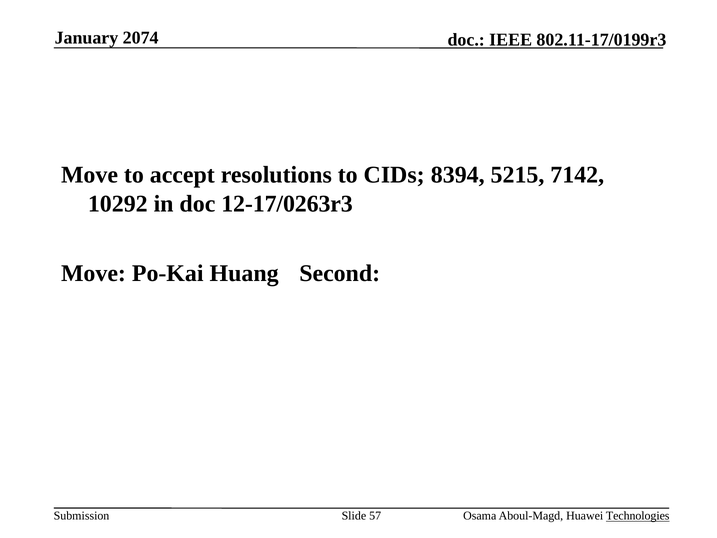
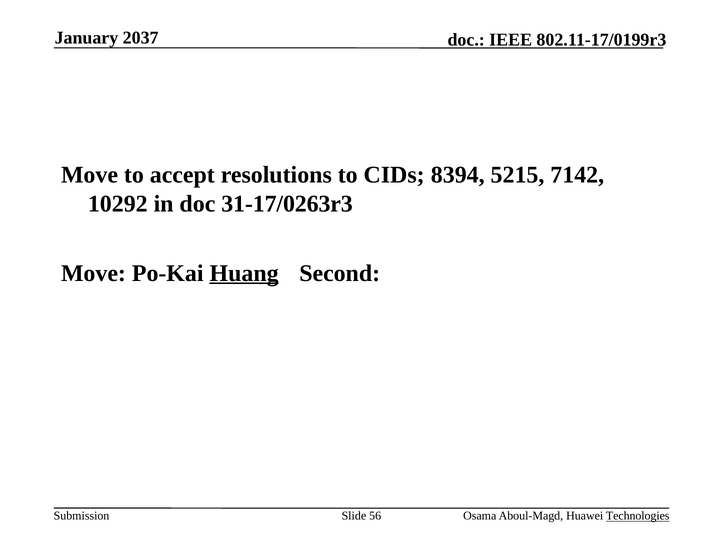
2074: 2074 -> 2037 (141, 38)
12-17/0263r3: 12-17/0263r3 -> 31-17/0263r3 (287, 204)
Huang underline: none -> present (244, 273)
57: 57 -> 56 (375, 516)
